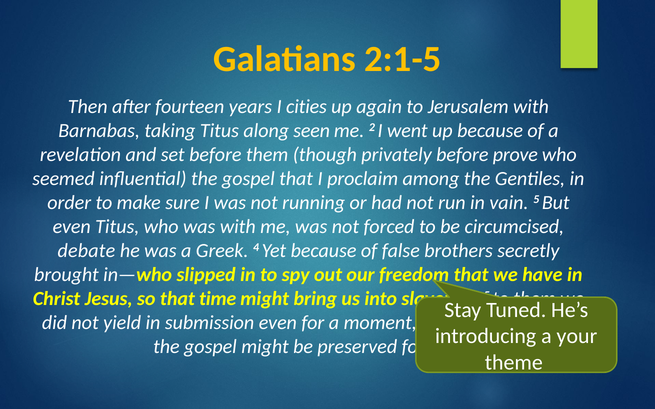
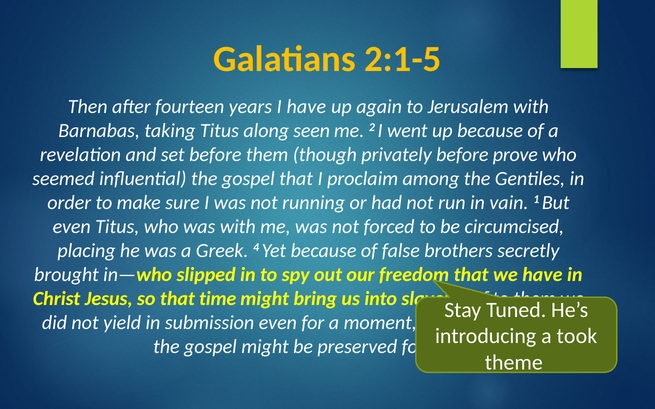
I cities: cities -> have (306, 107)
vain 5: 5 -> 1 (536, 199)
debate: debate -> placing (87, 251)
your: your -> took (577, 337)
